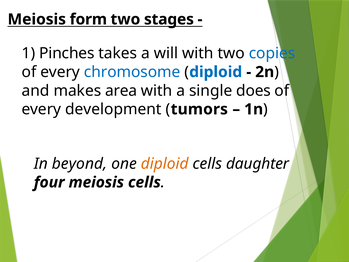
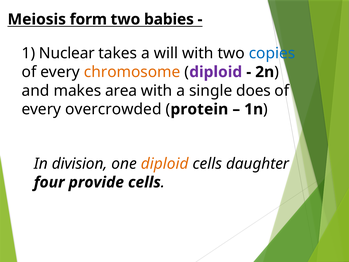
stages: stages -> babies (169, 19)
Pinches: Pinches -> Nuclear (67, 53)
chromosome colour: blue -> orange (132, 72)
diploid colour: blue -> purple (216, 72)
development: development -> overcrowded (113, 109)
tumors: tumors -> protein (199, 109)
beyond: beyond -> division (80, 164)
four meiosis: meiosis -> provide (96, 182)
